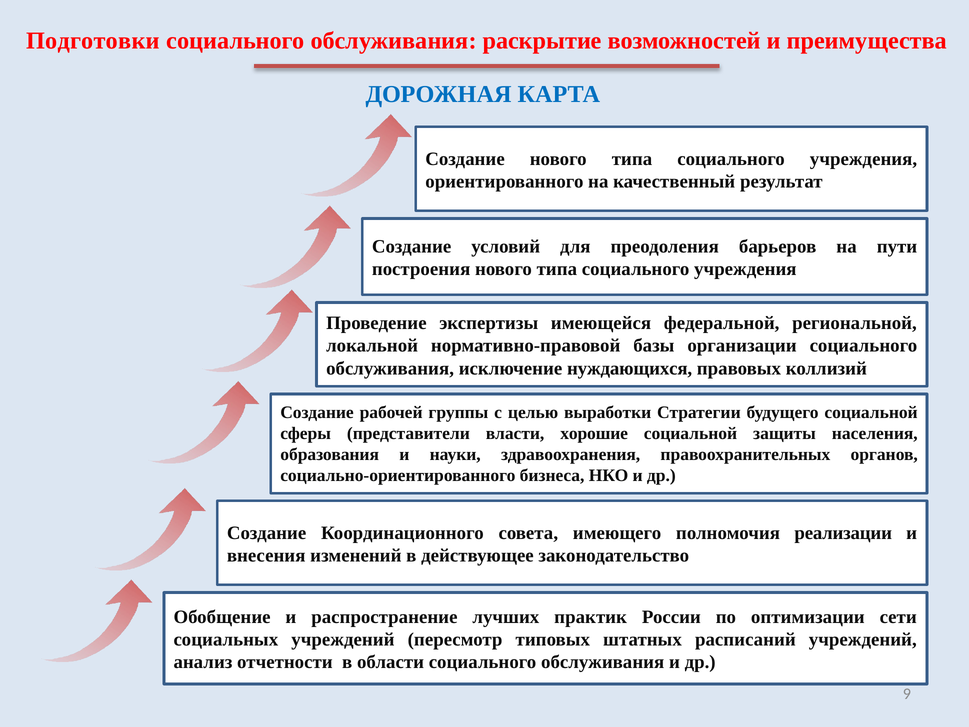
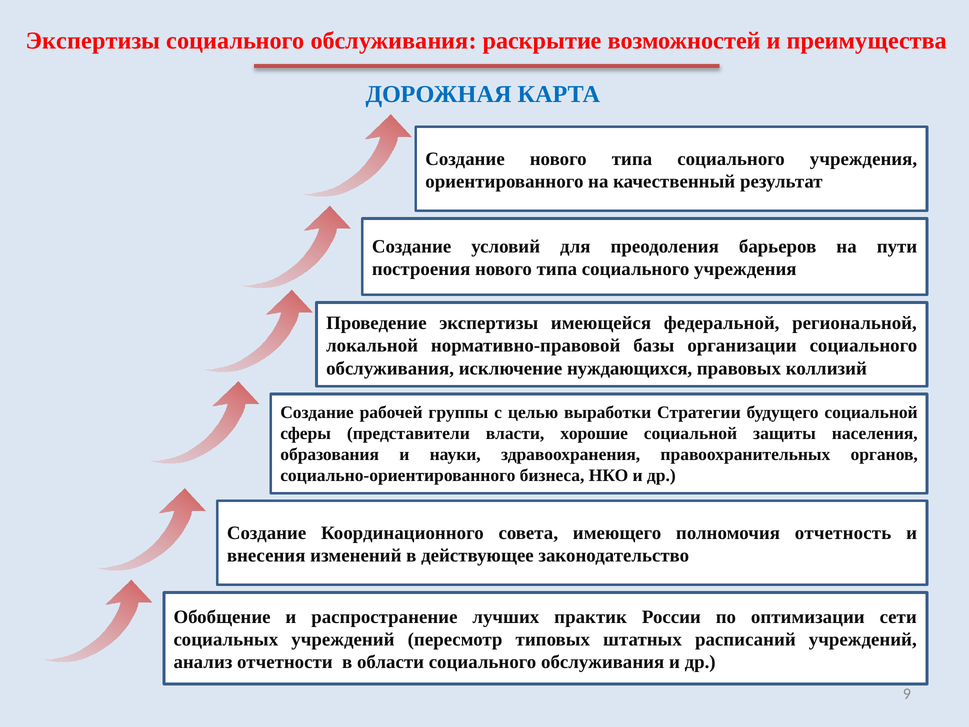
Подготовки: Подготовки -> Экспертизы (93, 41)
реализации: реализации -> отчетность (843, 533)
